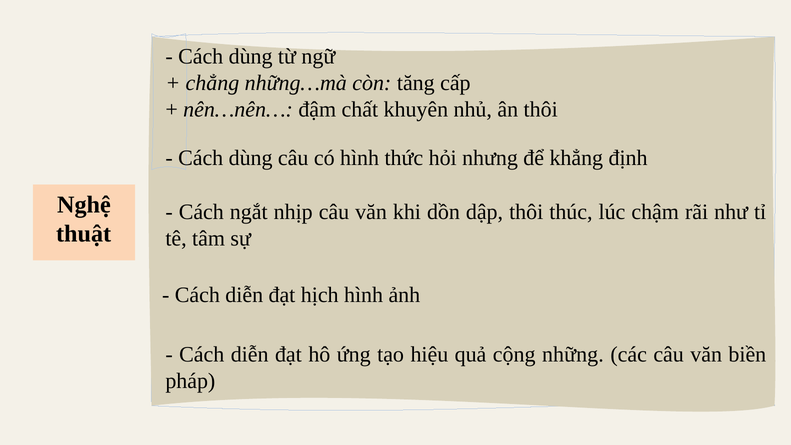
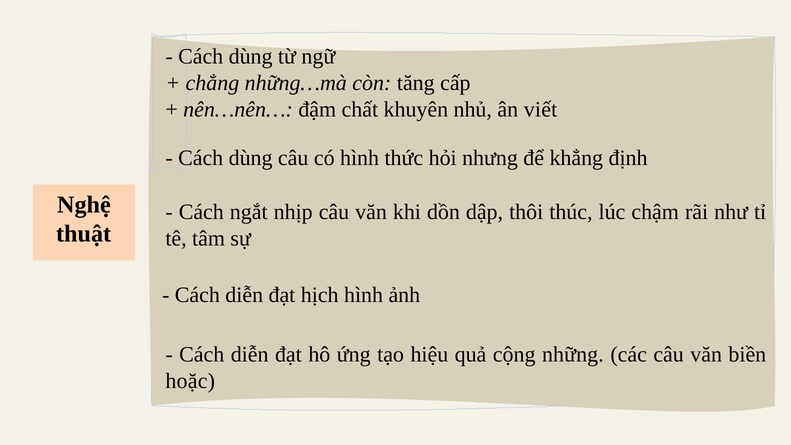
ân thôi: thôi -> viết (541, 109)
pháp: pháp -> hoặc (190, 381)
